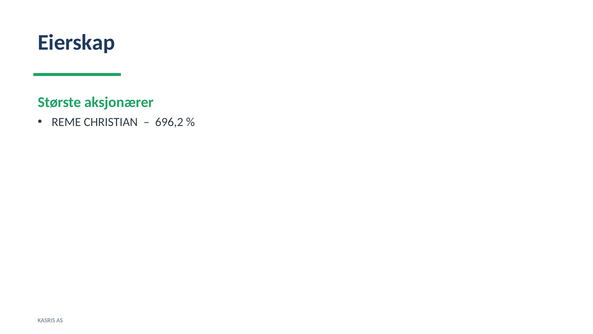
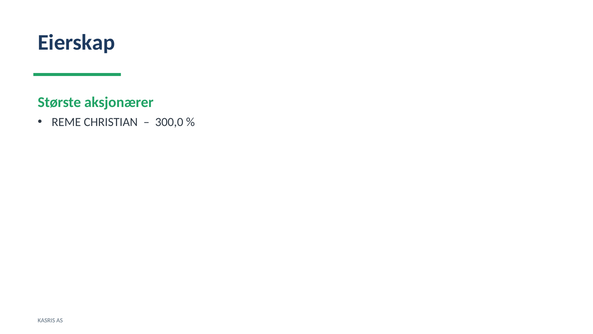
696,2: 696,2 -> 300,0 (169, 122)
